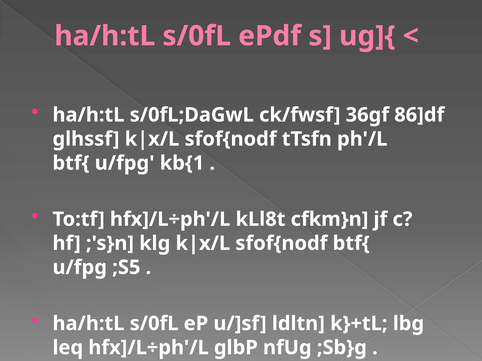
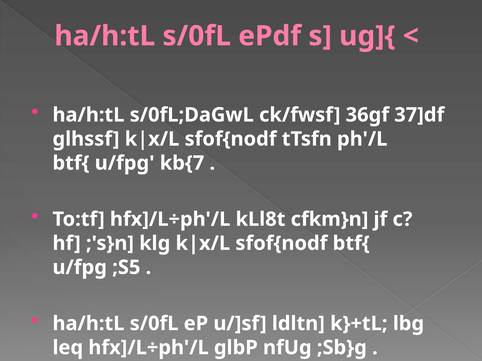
86]df: 86]df -> 37]df (419, 115)
kb{1: kb{1 -> kb{7 (182, 163)
